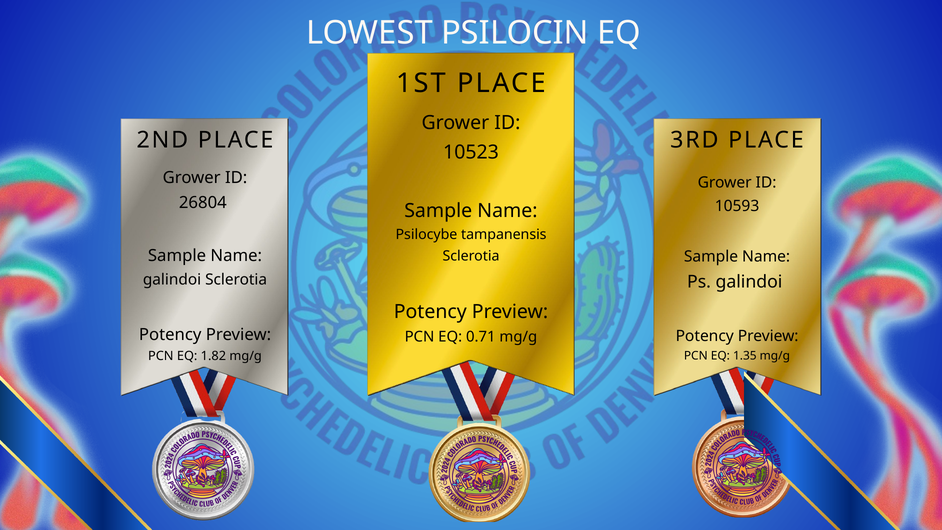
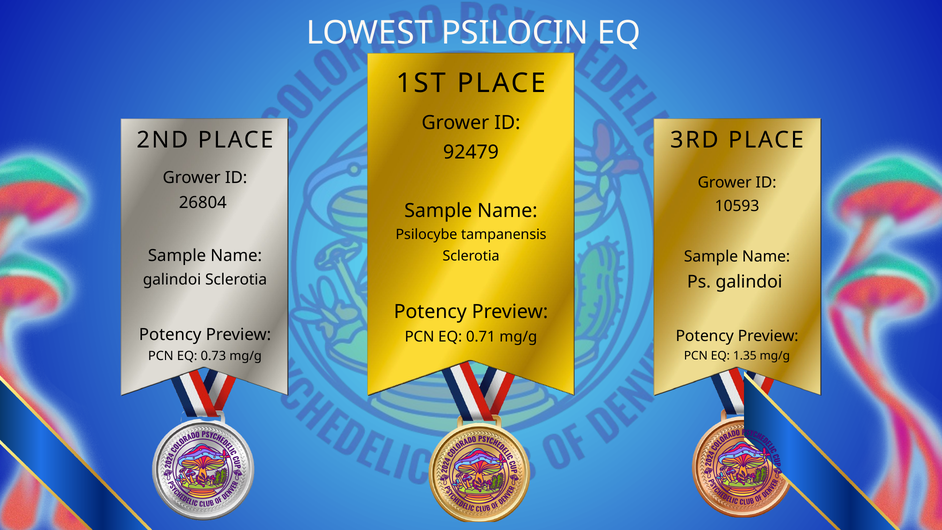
10523: 10523 -> 92479 (471, 152)
1.82: 1.82 -> 0.73 (213, 356)
